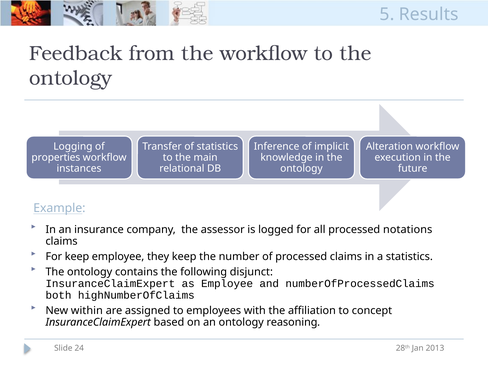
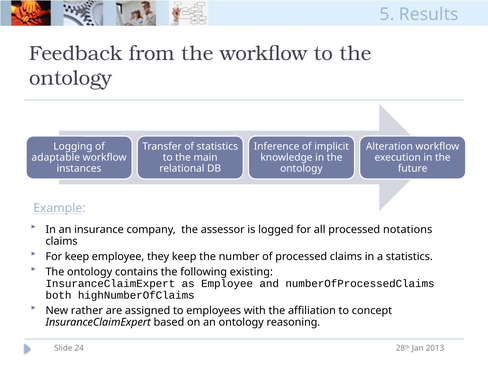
properties: properties -> adaptable (56, 157)
disjunct: disjunct -> existing (251, 272)
within: within -> rather (87, 311)
